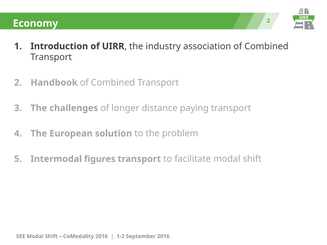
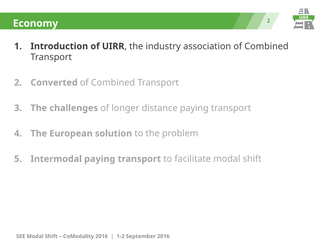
Handbook: Handbook -> Converted (54, 83)
Intermodal figures: figures -> paying (100, 159)
